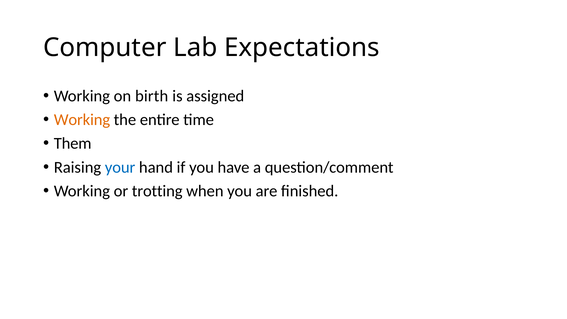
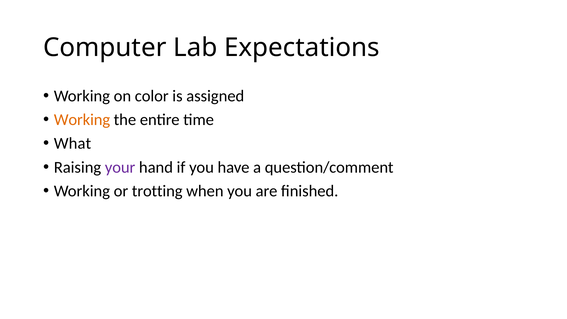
birth: birth -> color (152, 96)
Them: Them -> What (72, 143)
your colour: blue -> purple (120, 167)
